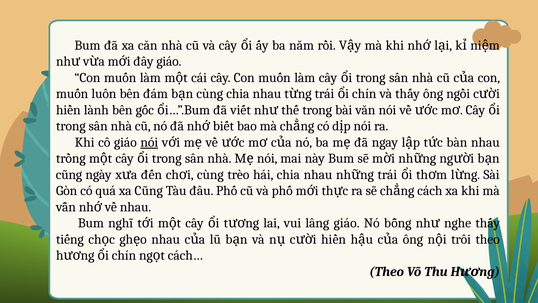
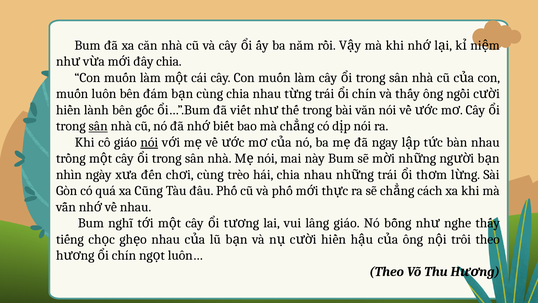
đây giáo: giáo -> chia (169, 61)
sân underline: none -> present (98, 126)
cũng: cũng -> nhìn (69, 174)
cách…: cách… -> luôn… (185, 255)
